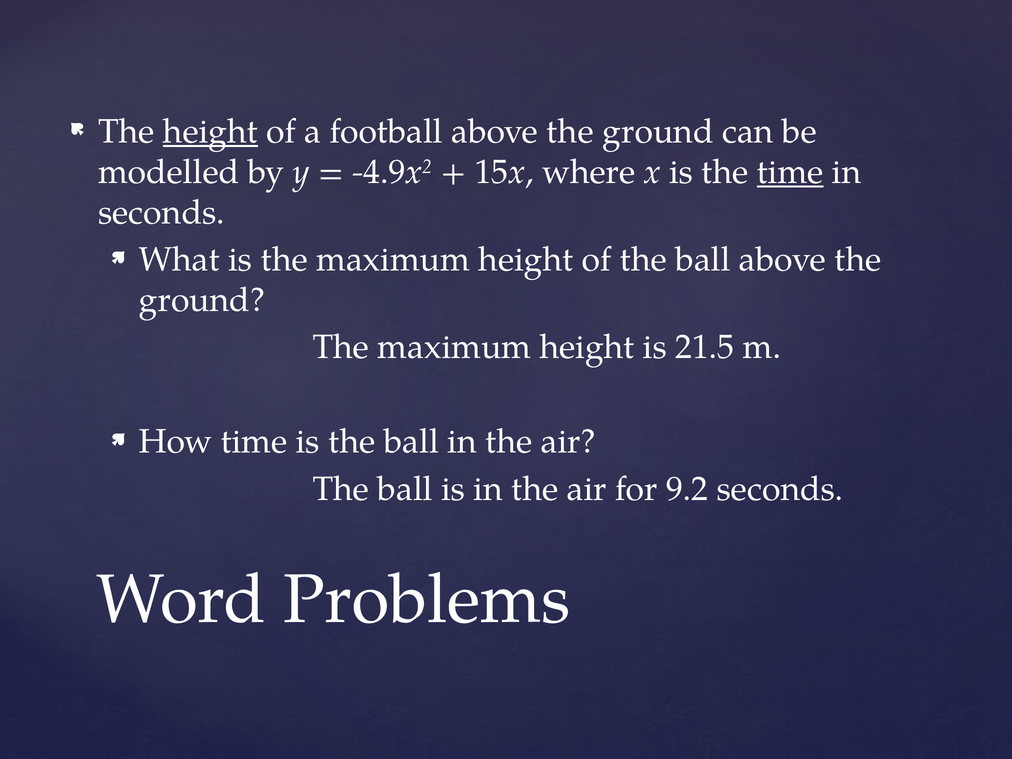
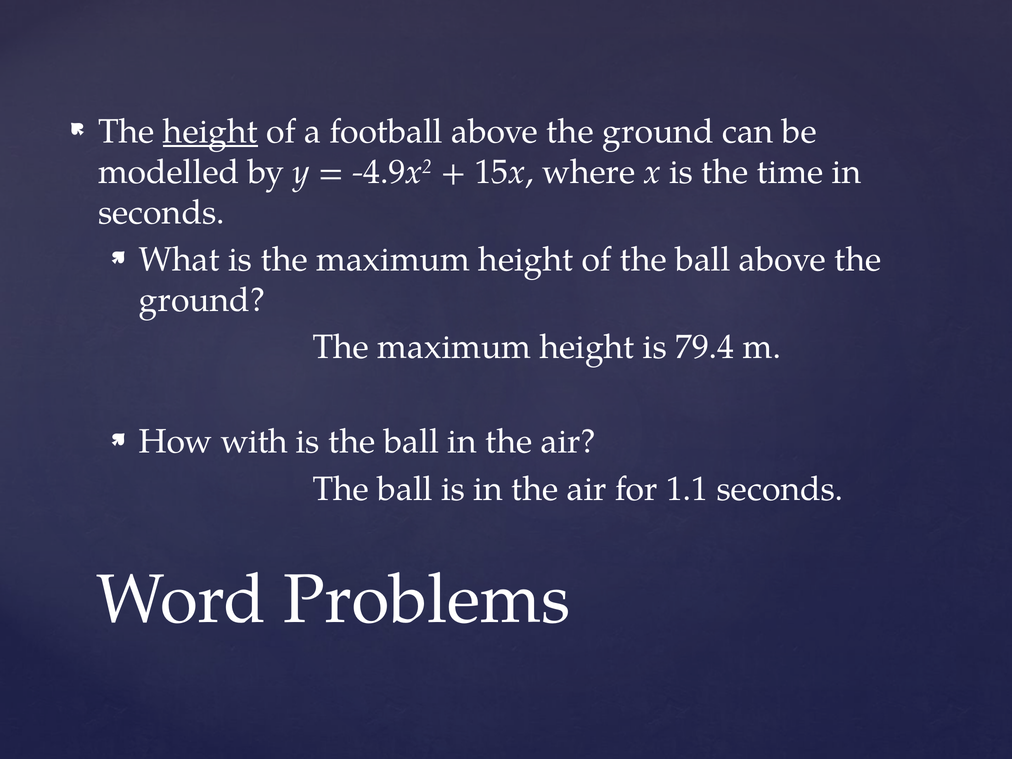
time underline: present -> none (790, 172)
21.5: 21.5 -> 79.4 (705, 347)
How time: time -> with (254, 442)
9.2: 9.2 -> 1.1 (687, 489)
